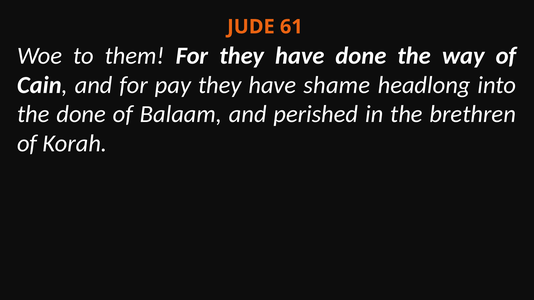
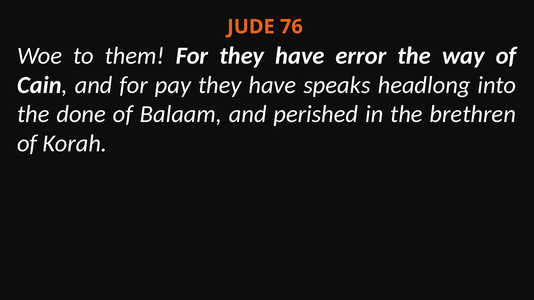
61: 61 -> 76 (291, 27)
have done: done -> error (361, 56)
shame: shame -> speaks (337, 85)
